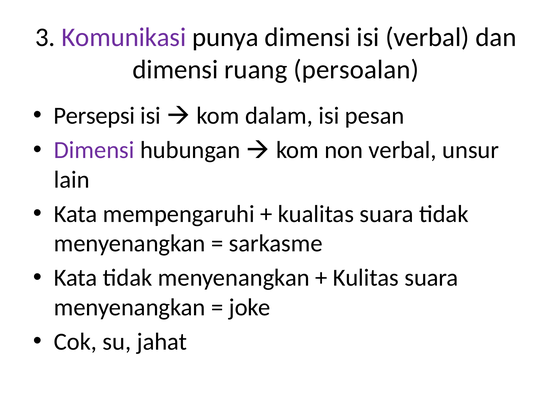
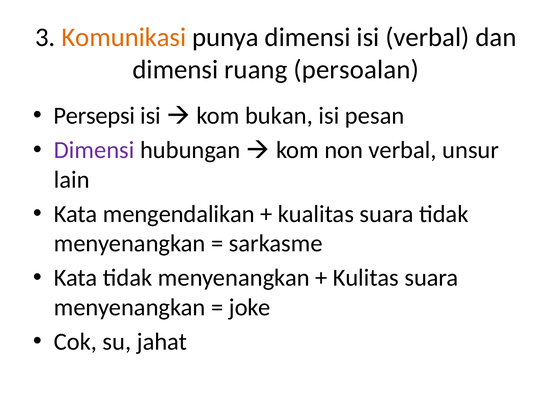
Komunikasi colour: purple -> orange (124, 37)
dalam: dalam -> bukan (279, 116)
mempengaruhi: mempengaruhi -> mengendalikan (179, 214)
